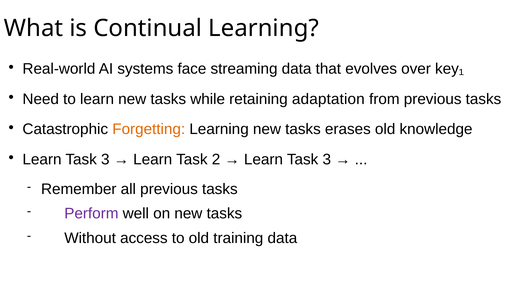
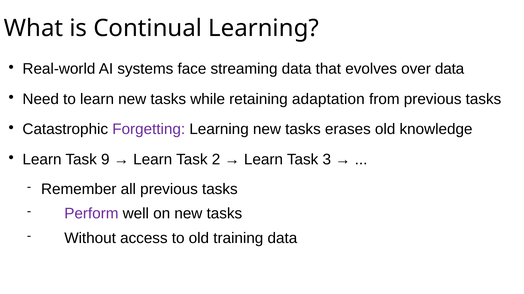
over key₁: key₁ -> data (450, 69)
Forgetting colour: orange -> purple (149, 130)
3: 3 -> 9 (105, 160)
